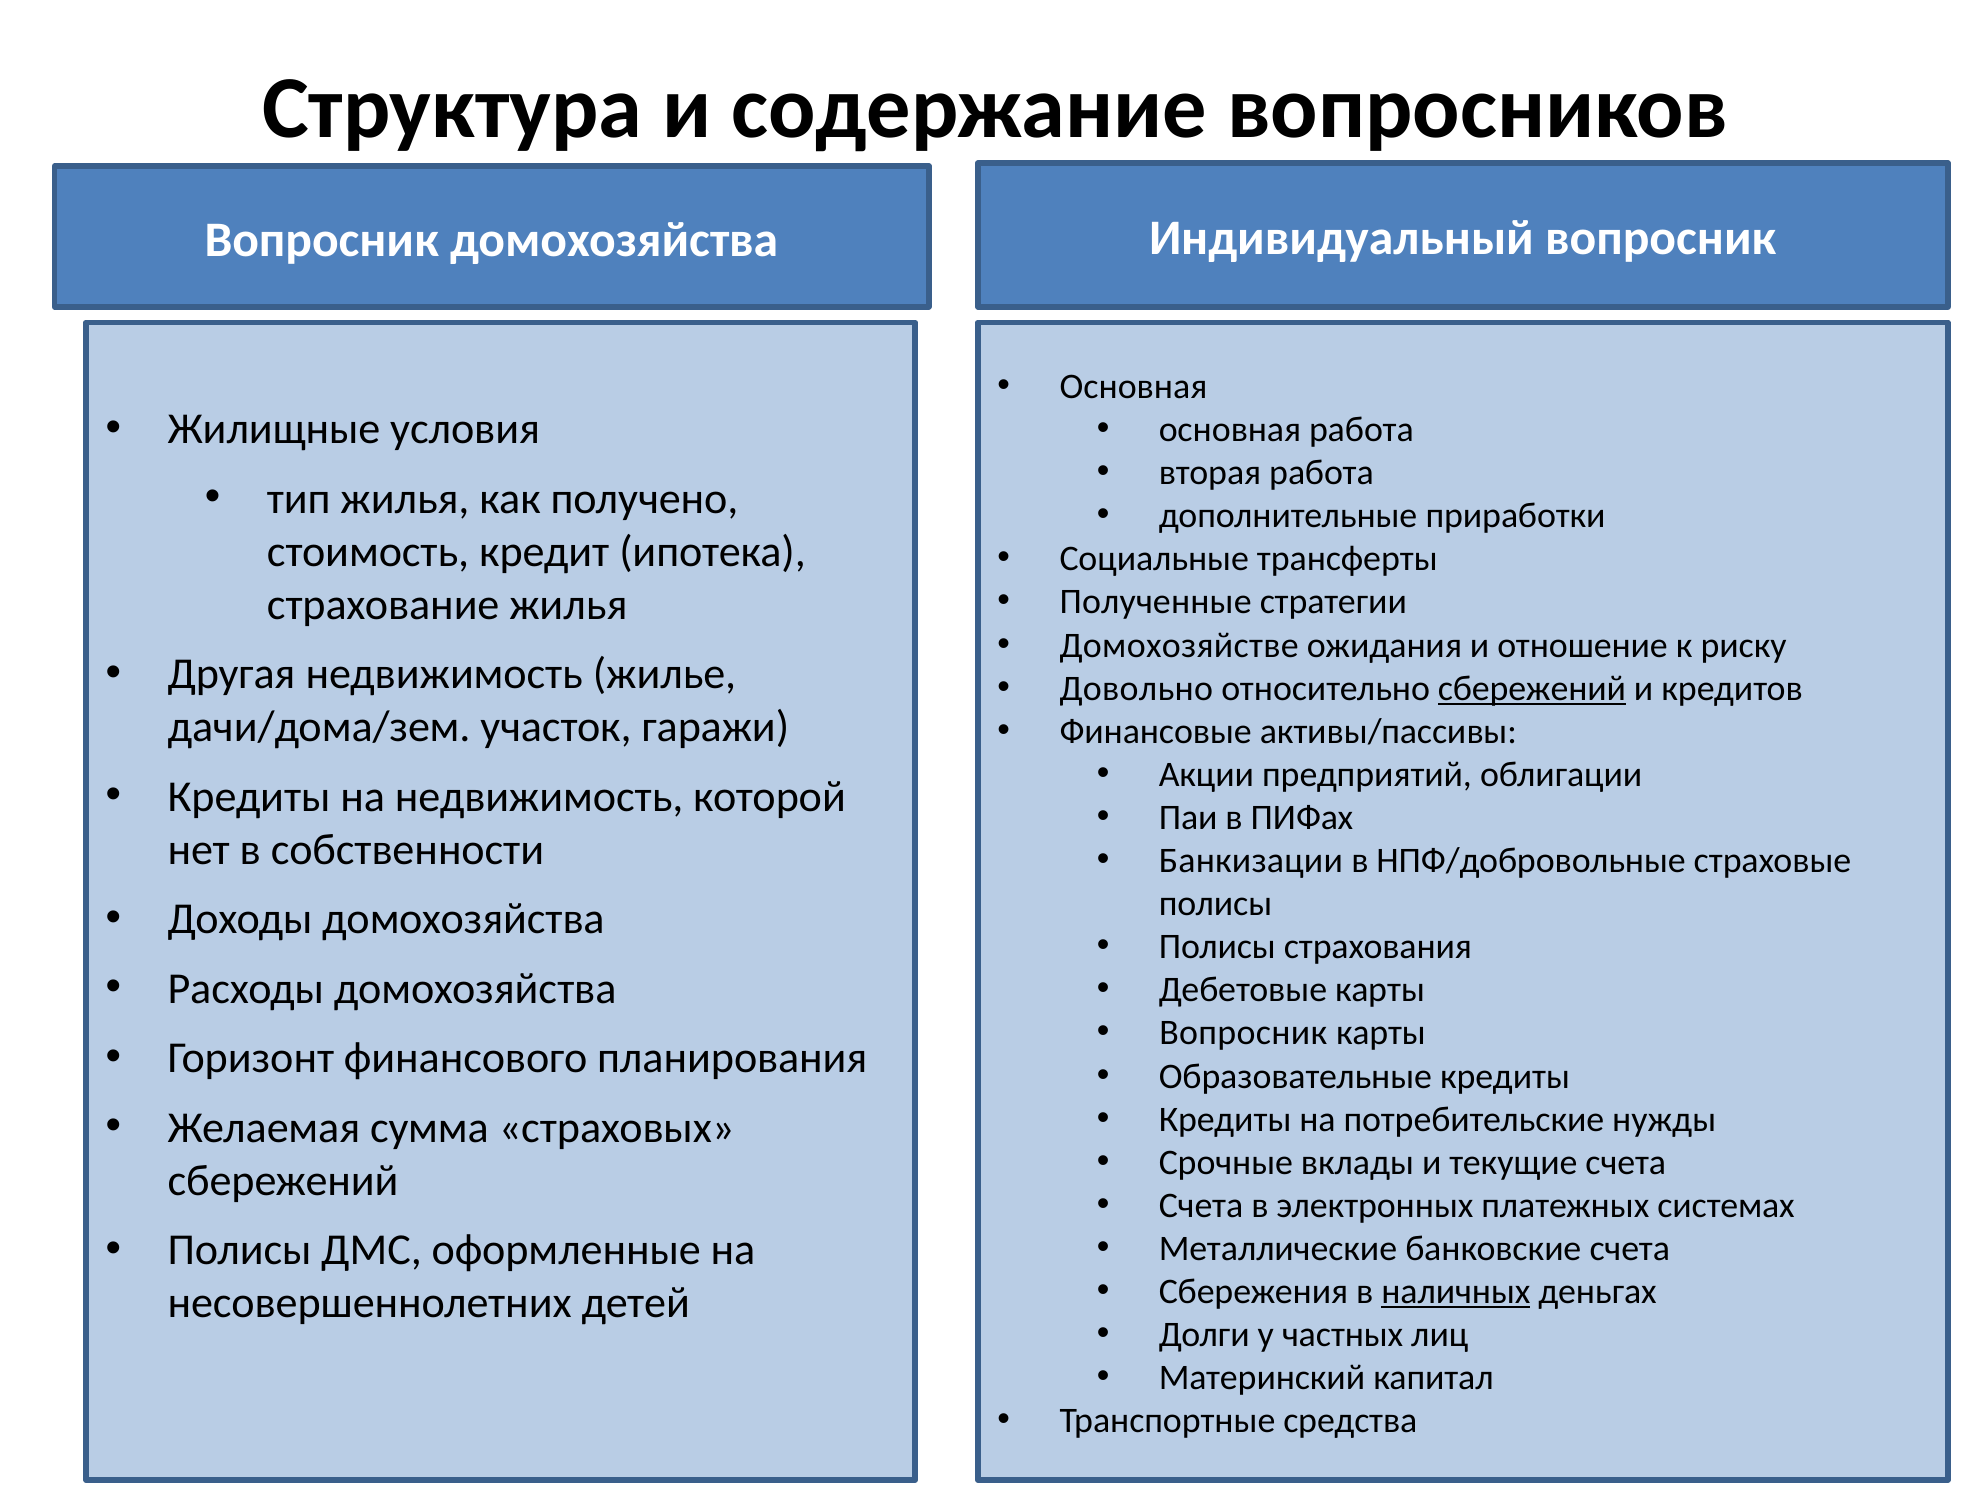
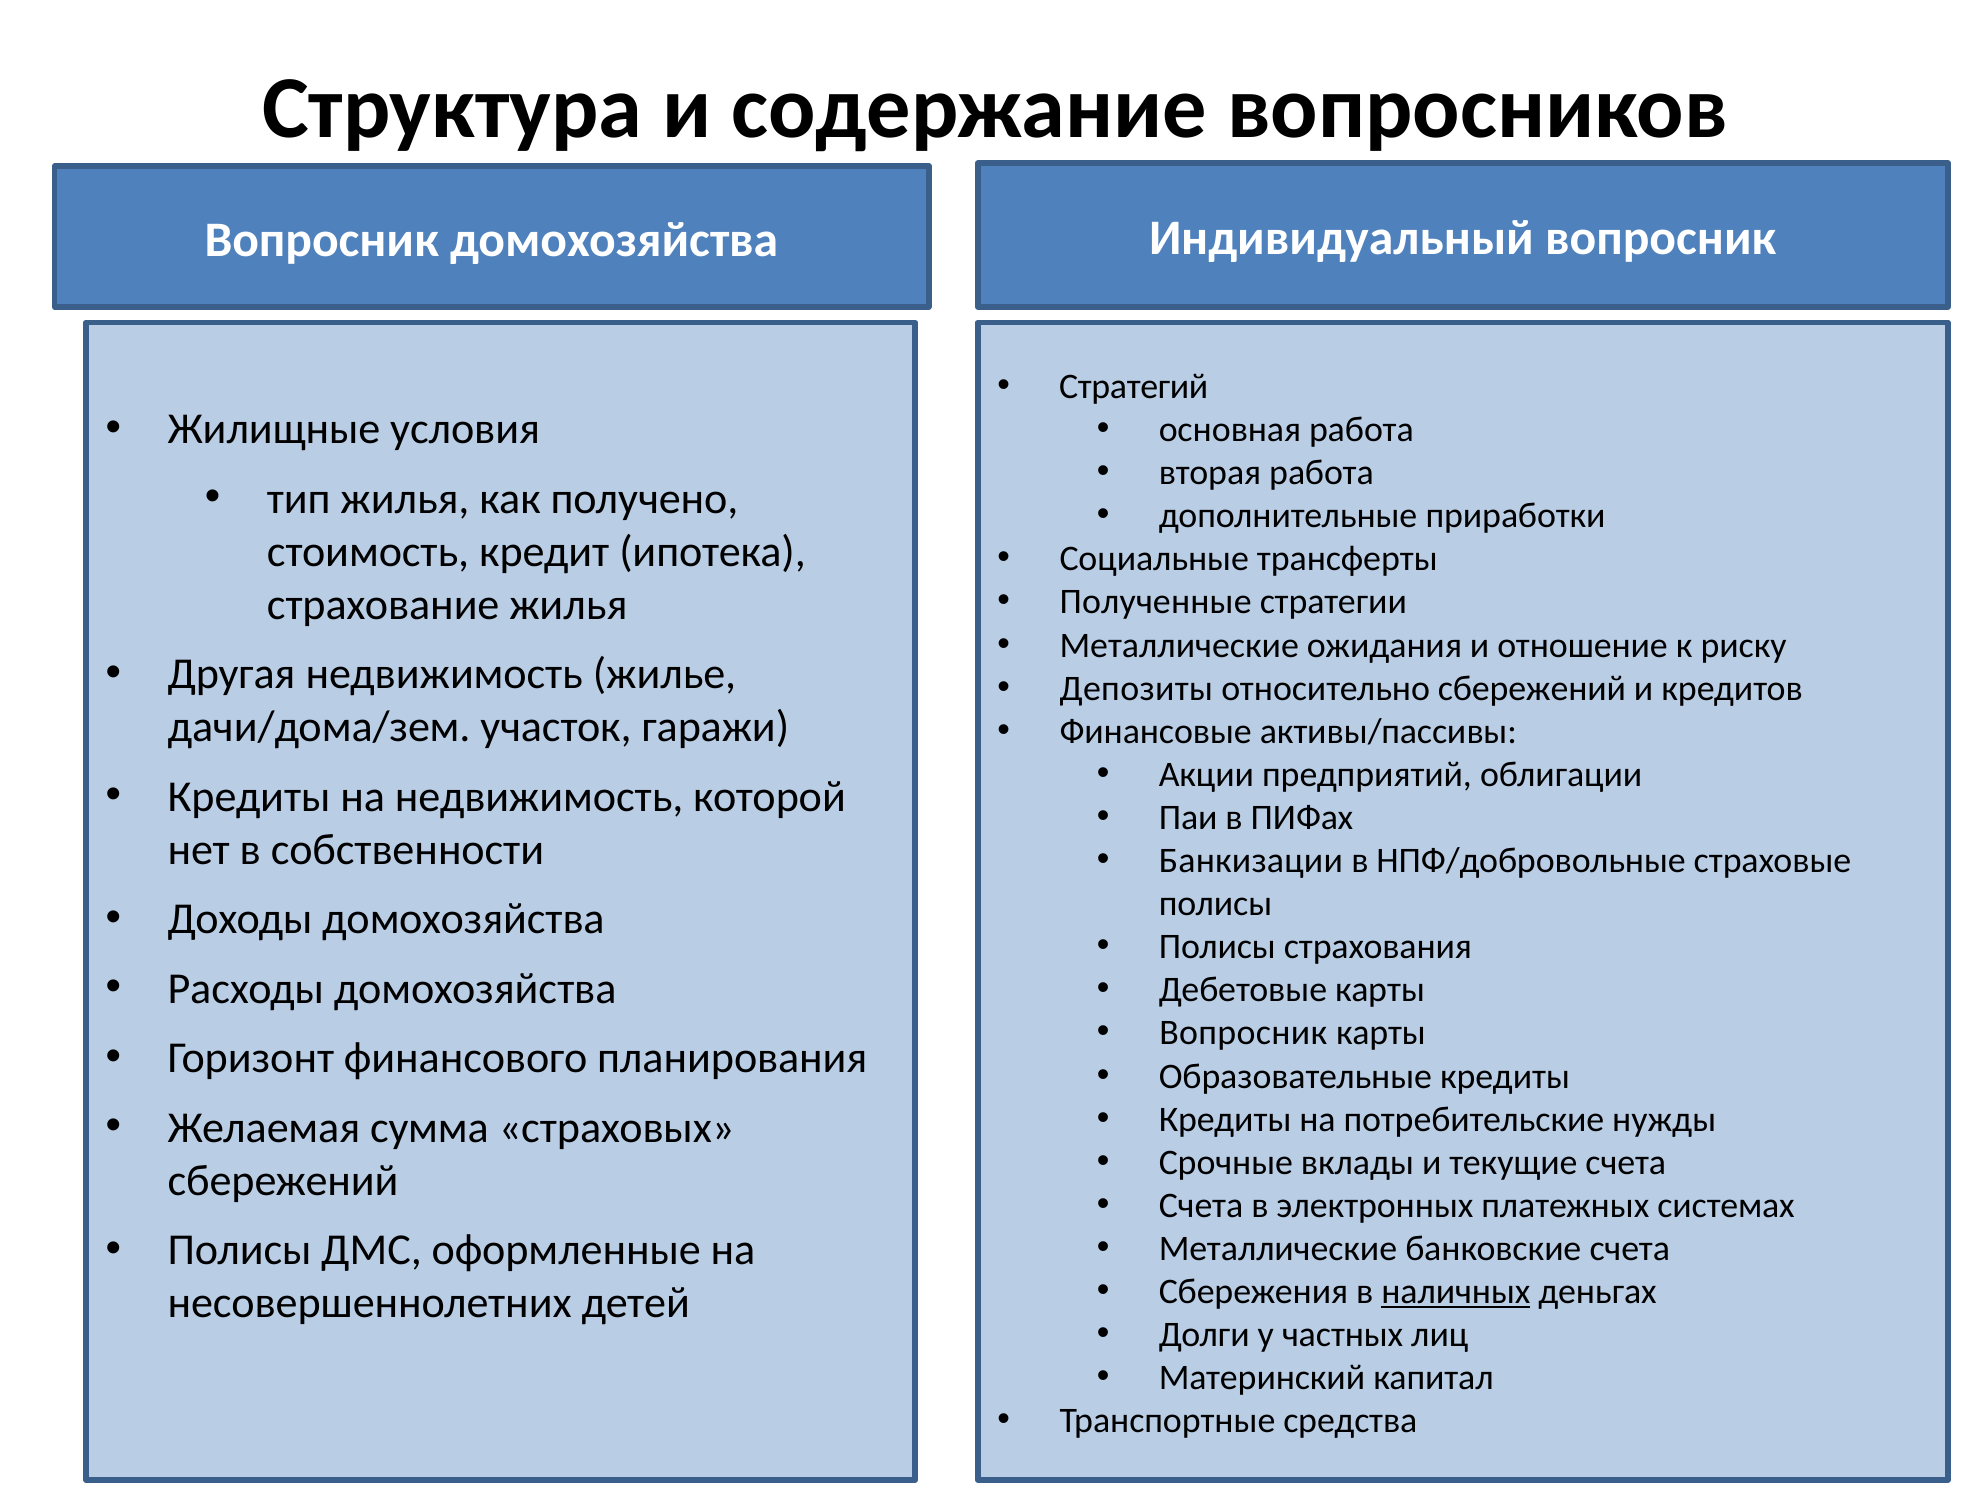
Основная: Основная -> Стратегий (1134, 387)
Домохозяйстве: Домохозяйстве -> Металлические (1179, 645)
Довольно: Довольно -> Депозиты (1136, 688)
сбережений underline: present -> none (1532, 688)
